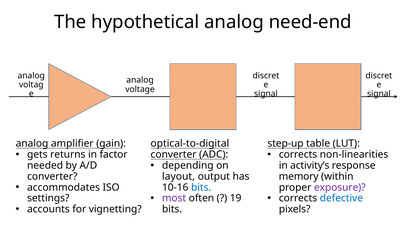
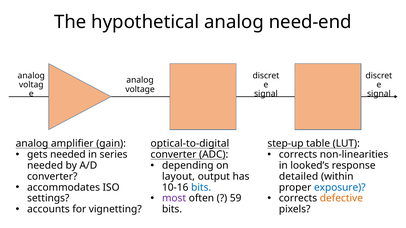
gets returns: returns -> needed (68, 155)
factor: factor -> series (114, 155)
activity’s: activity’s -> looked’s (310, 166)
memory: memory -> detailed (299, 177)
exposure colour: purple -> blue (340, 188)
19: 19 -> 59 (236, 199)
defective colour: blue -> orange (341, 199)
